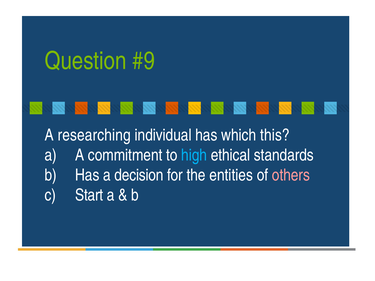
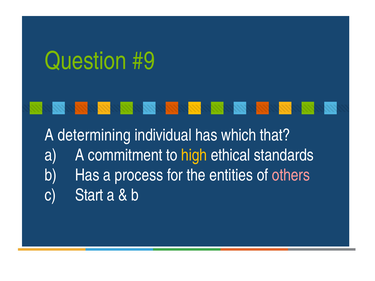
researching: researching -> determining (94, 135)
this: this -> that (275, 135)
high colour: light blue -> yellow (194, 155)
decision: decision -> process (139, 175)
